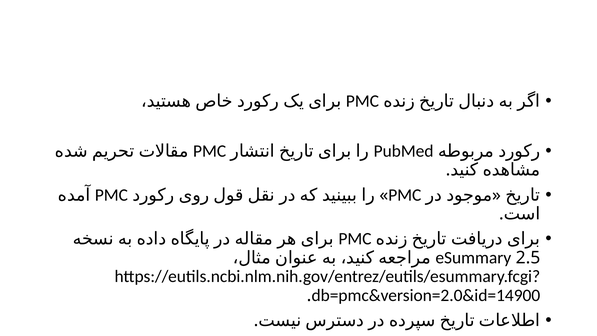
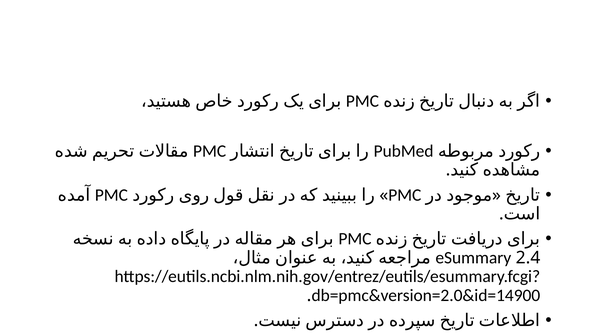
2.5: 2.5 -> 2.4 (528, 257)
